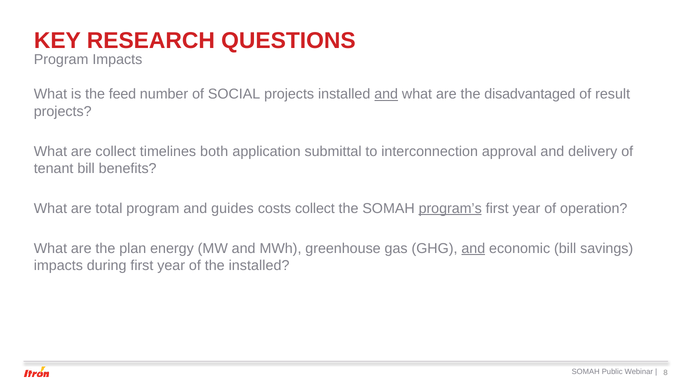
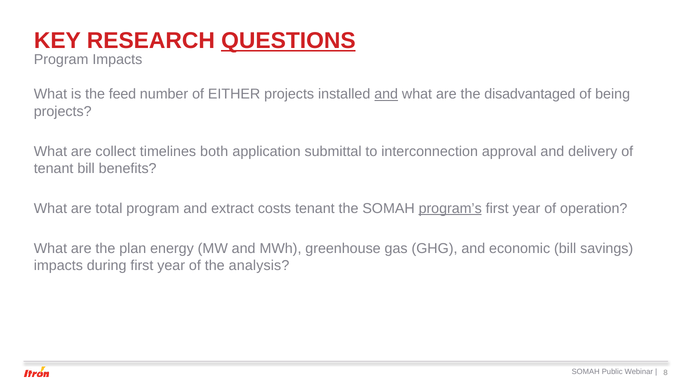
QUESTIONS underline: none -> present (288, 41)
SOCIAL: SOCIAL -> EITHER (234, 94)
result: result -> being (613, 94)
guides: guides -> extract (233, 208)
costs collect: collect -> tenant (315, 208)
and underline: present -> none (473, 248)
the installed: installed -> analysis (259, 265)
